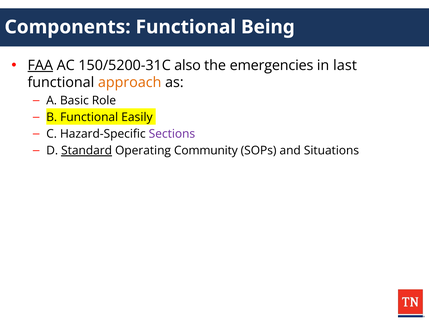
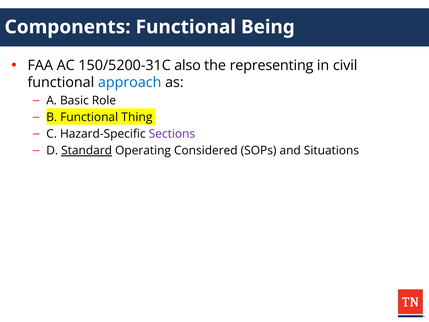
FAA underline: present -> none (40, 65)
emergencies: emergencies -> representing (272, 65)
last: last -> civil (345, 65)
approach colour: orange -> blue (130, 83)
Easily: Easily -> Thing (137, 117)
Community: Community -> Considered (206, 151)
